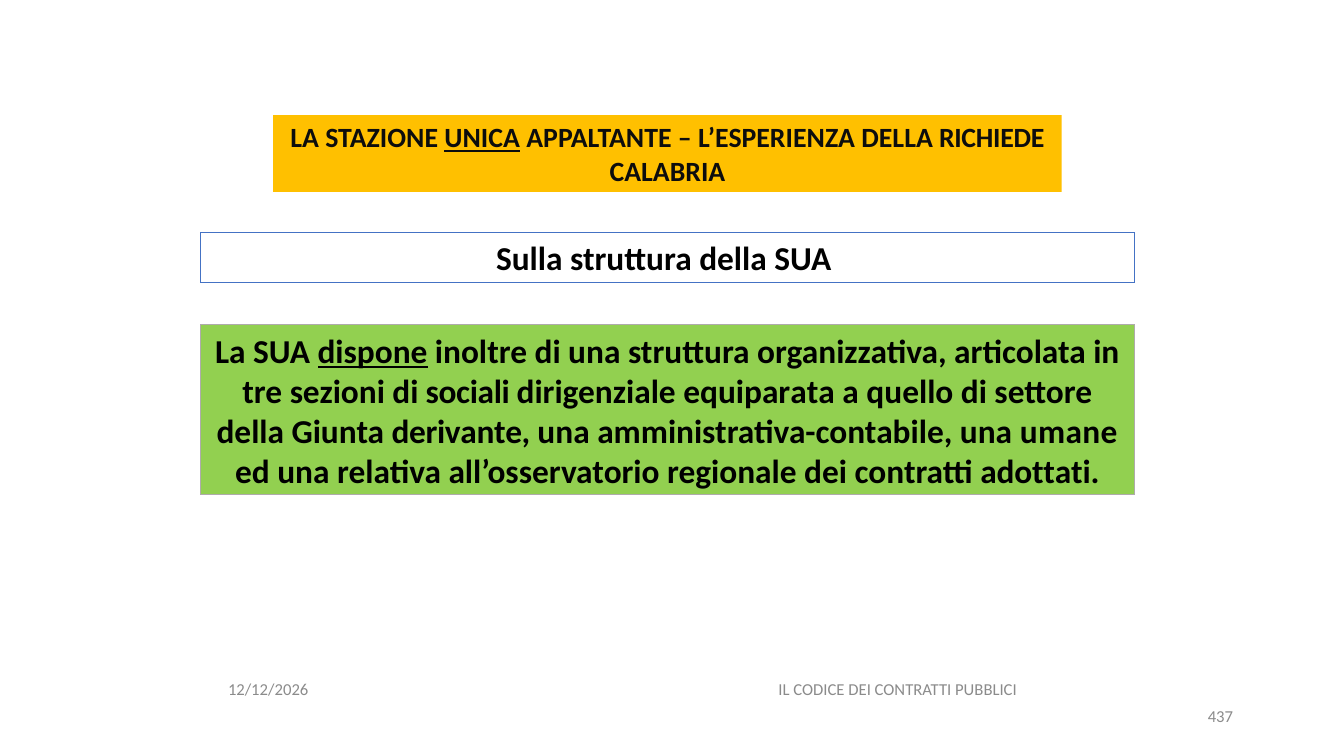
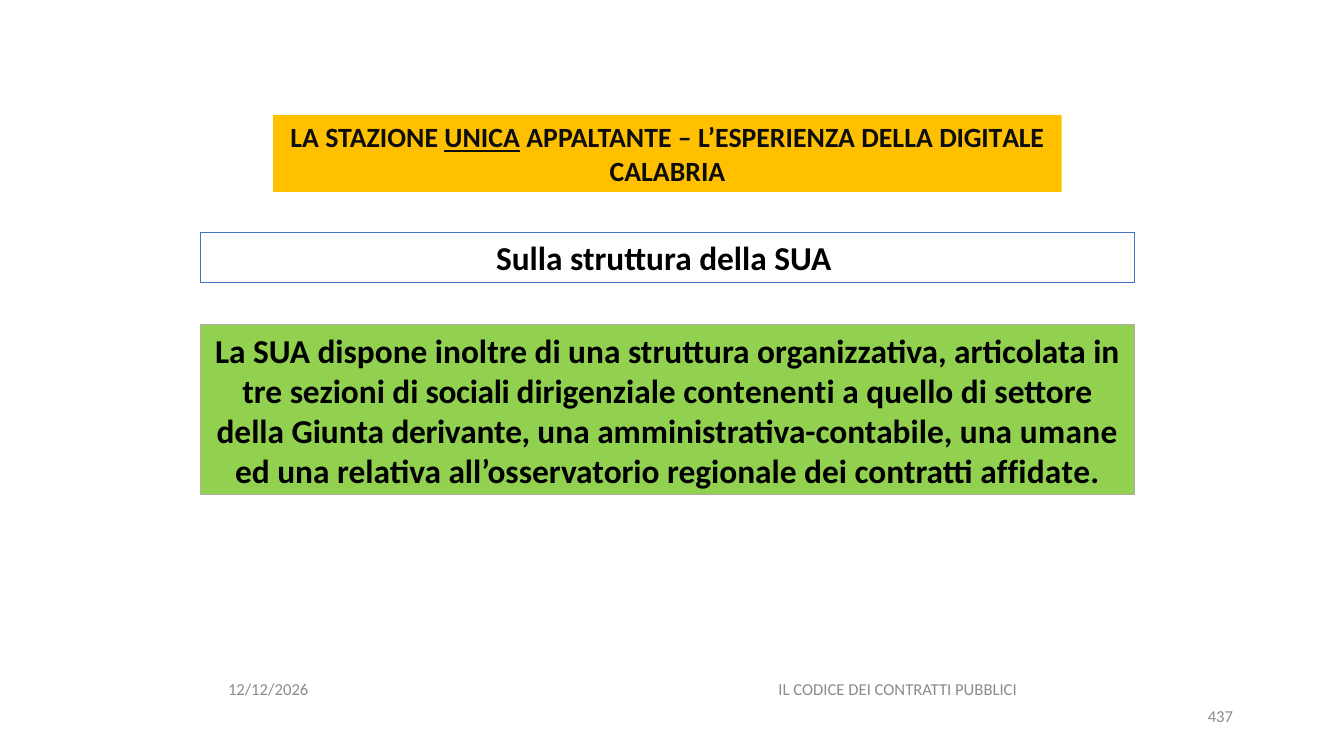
RICHIEDE: RICHIEDE -> DIGITALE (992, 139)
dispone underline: present -> none (373, 352)
equiparata: equiparata -> contenenti (759, 392)
adottati: adottati -> affidate (1040, 472)
